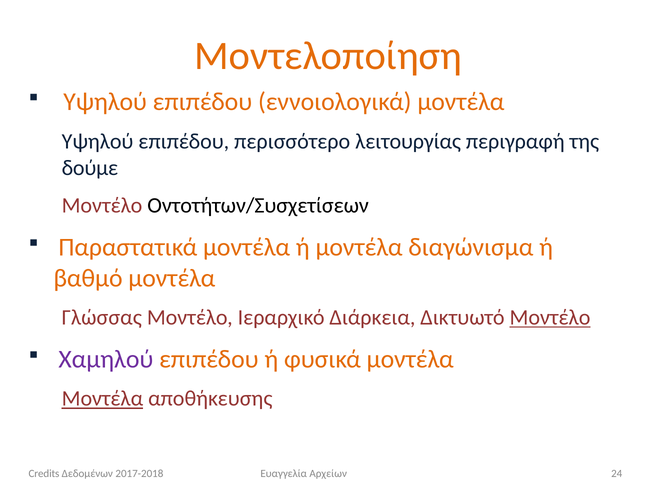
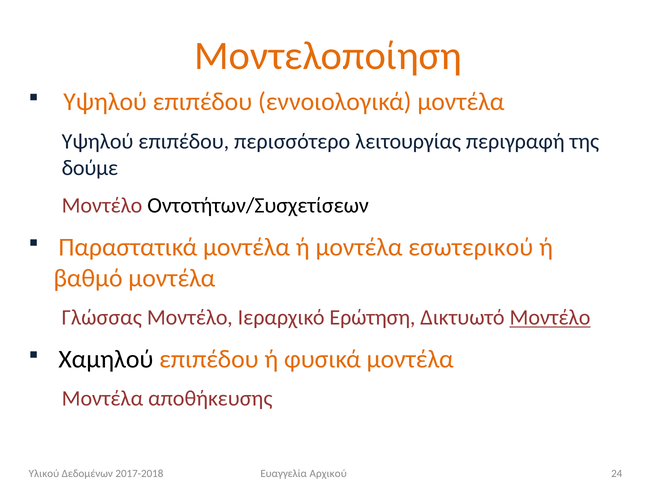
διαγώνισμα: διαγώνισμα -> εσωτερικού (471, 247)
Διάρκεια: Διάρκεια -> Ερώτηση (372, 318)
Χαμηλού colour: purple -> black (106, 360)
Μοντέλα underline: present -> none (102, 399)
Credits: Credits -> Υλικού (44, 474)
Αρχείων: Αρχείων -> Αρχικού (328, 474)
